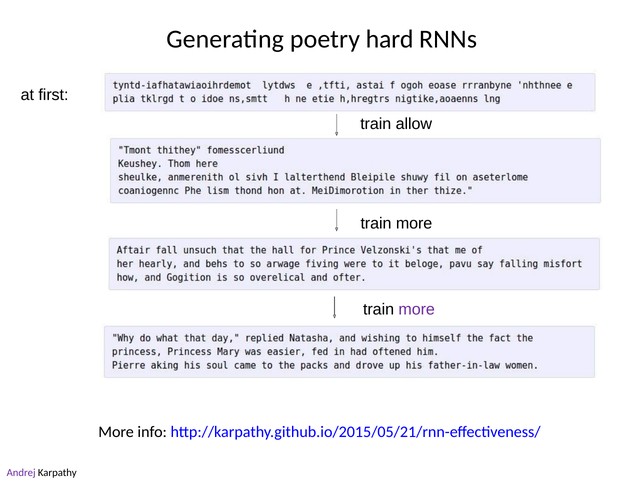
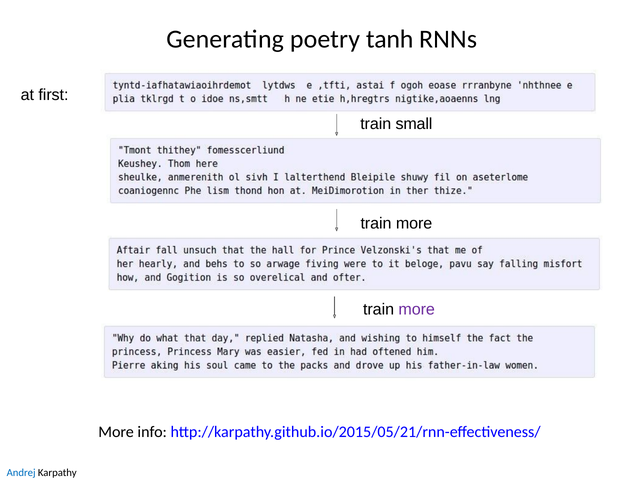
hard: hard -> tanh (390, 39)
allow: allow -> small (414, 124)
Andrej colour: purple -> blue (21, 473)
